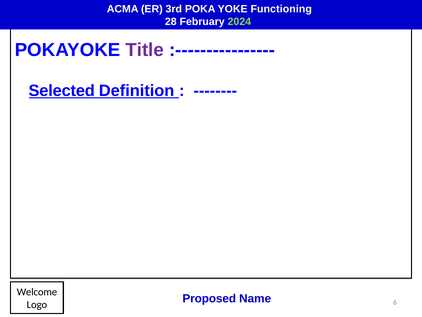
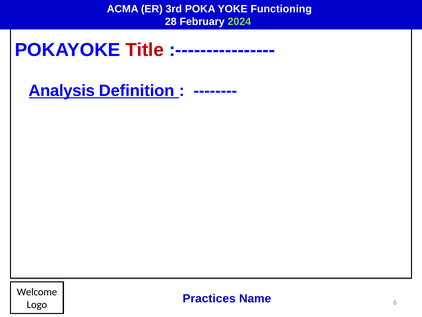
Title colour: purple -> red (145, 50)
Selected: Selected -> Analysis (62, 90)
Proposed: Proposed -> Practices (209, 298)
